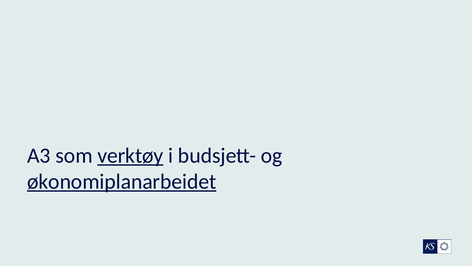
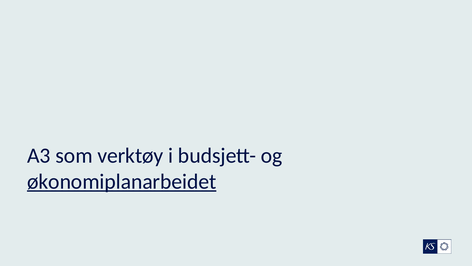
verktøy underline: present -> none (130, 155)
